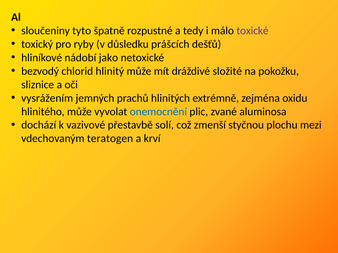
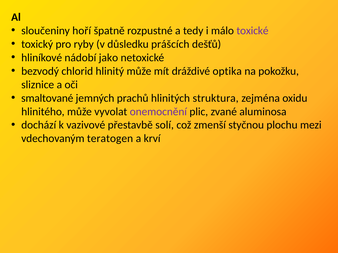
tyto: tyto -> hoří (82, 31)
složité: složité -> optika (227, 71)
vysrážením: vysrážením -> smaltované (47, 98)
extrémně: extrémně -> struktura (216, 98)
onemocnění colour: blue -> purple (158, 112)
